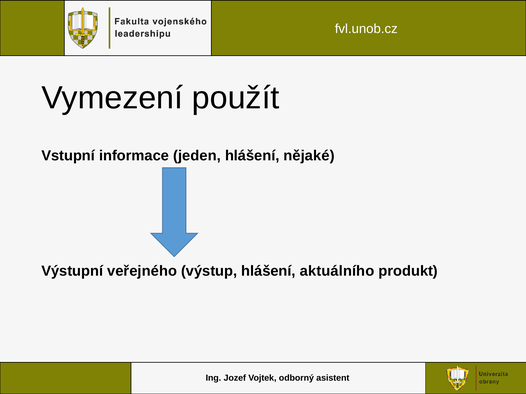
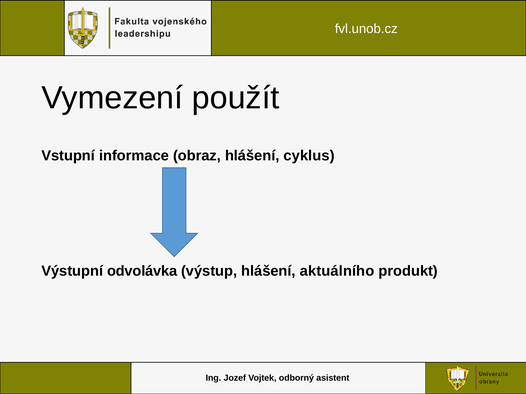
jeden: jeden -> obraz (197, 156)
nějaké: nějaké -> cyklus (309, 156)
veřejného: veřejného -> odvolávka (142, 271)
